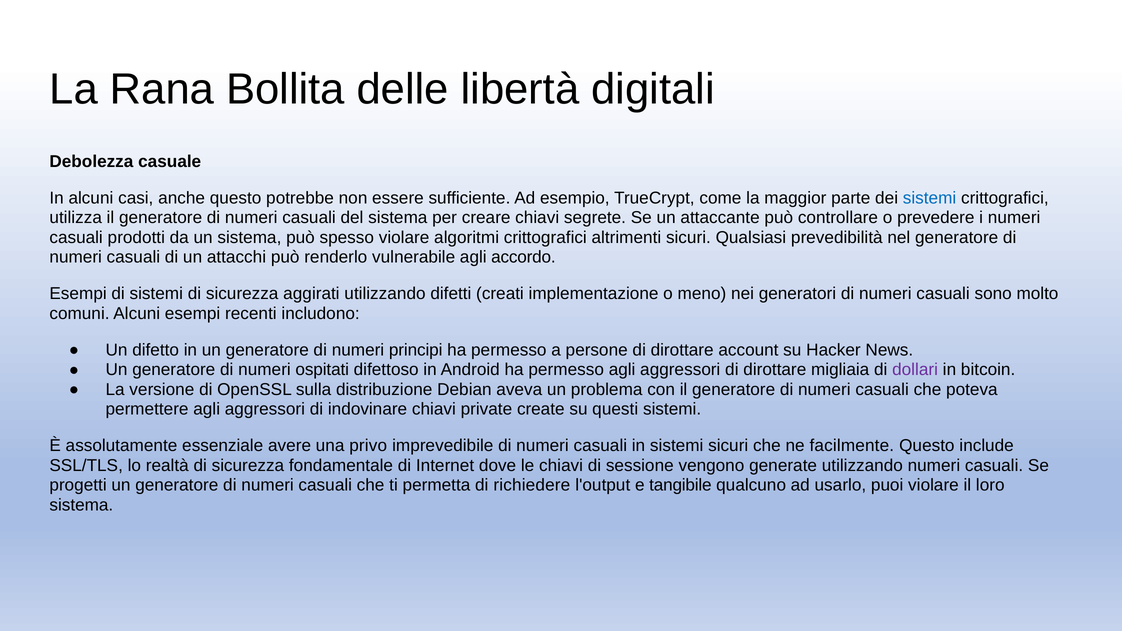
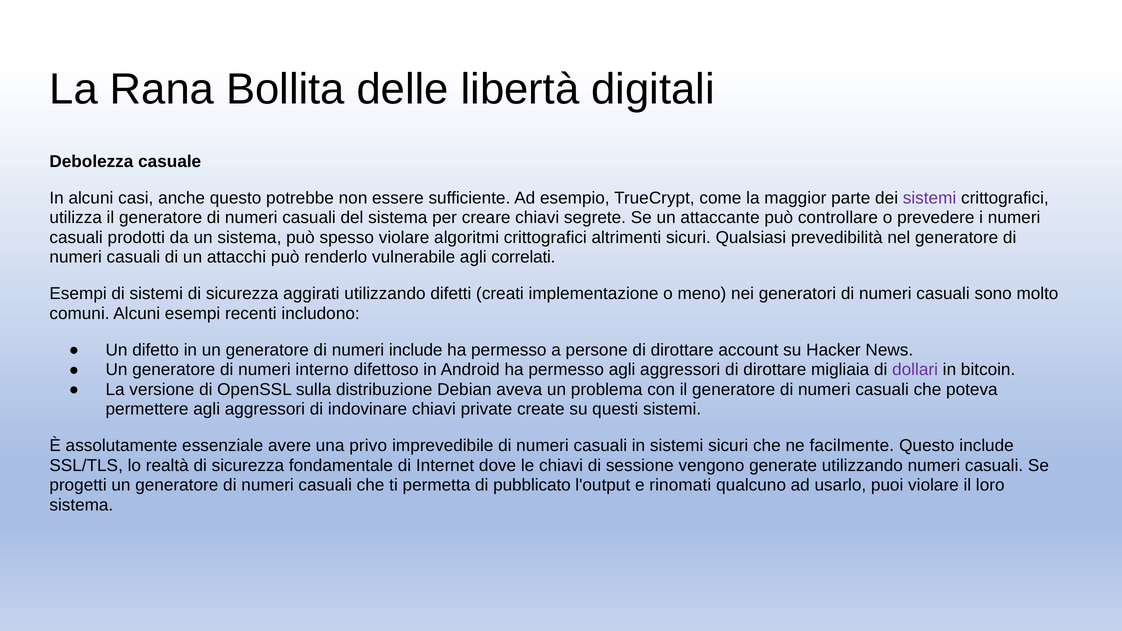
sistemi colour: blue -> purple (930, 198)
accordo: accordo -> correlati (523, 257)
numeri principi: principi -> include (416, 350)
ospitati: ospitati -> interno (322, 370)
richiedere: richiedere -> pubblicato (532, 485)
tangibile: tangibile -> rinomati (680, 485)
